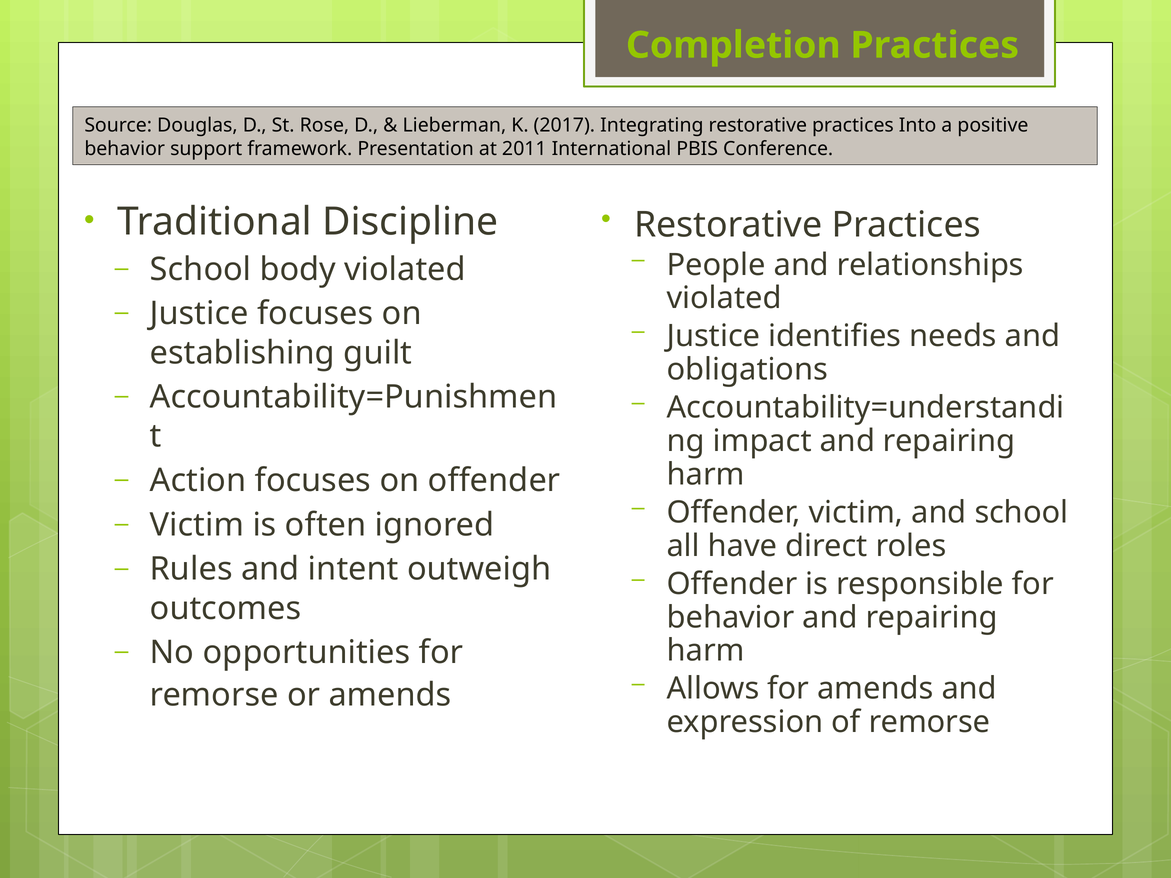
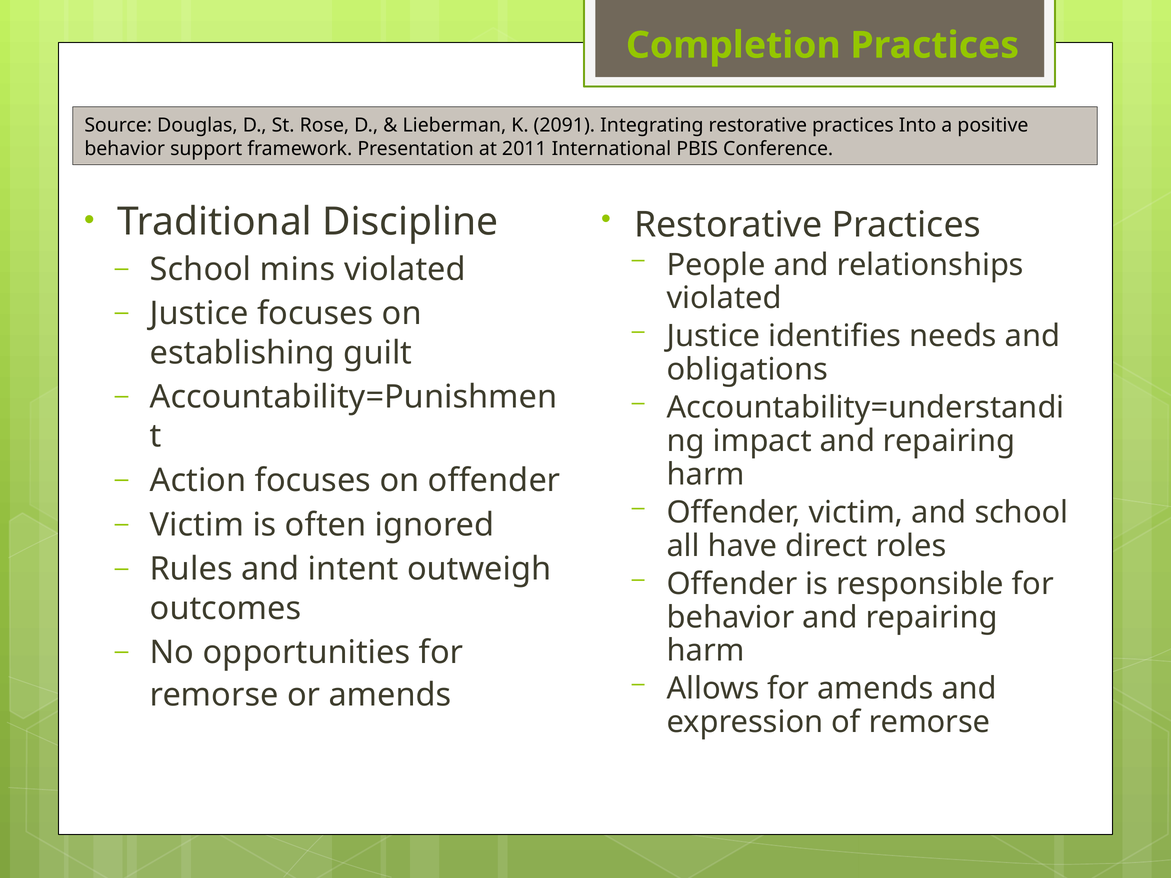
2017: 2017 -> 2091 (564, 126)
body: body -> mins (298, 269)
